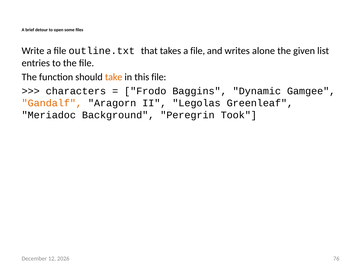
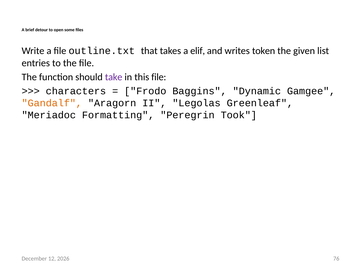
takes a file: file -> elif (198, 51)
alone: alone -> token (264, 51)
take colour: orange -> purple (114, 77)
Background: Background -> Formatting (118, 115)
